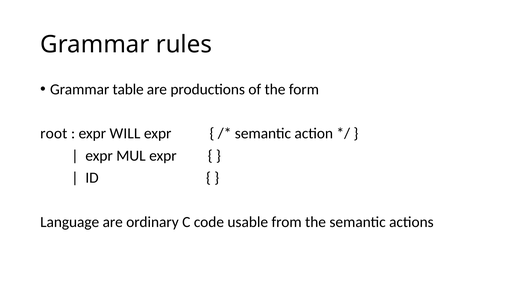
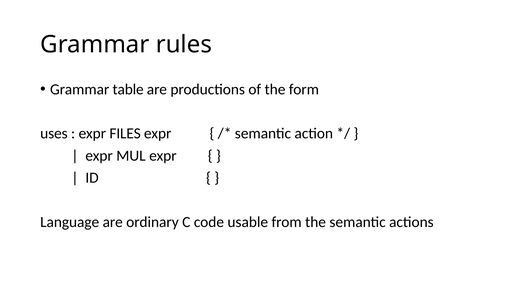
root: root -> uses (54, 133)
WILL: WILL -> FILES (125, 133)
